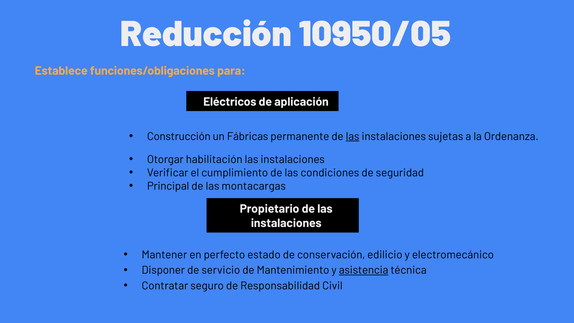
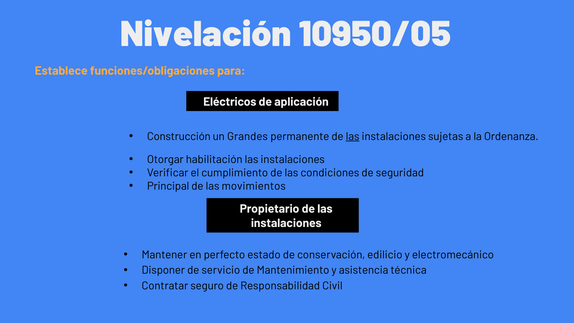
Reducción: Reducción -> Nivelación (206, 34)
Fábricas: Fábricas -> Grandes (247, 136)
montacargas: montacargas -> movimientos (254, 186)
asistencia underline: present -> none (364, 270)
